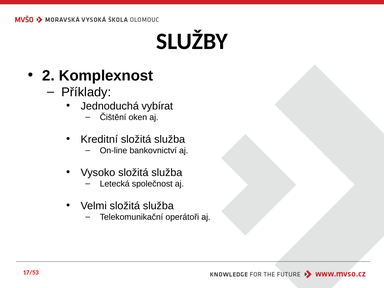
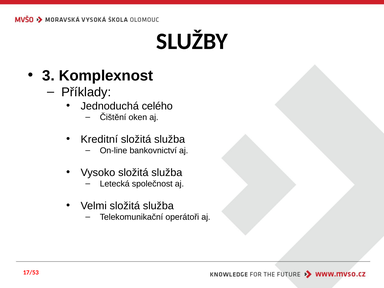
2: 2 -> 3 (48, 76)
vybírat: vybírat -> celého (157, 106)
